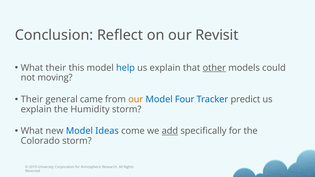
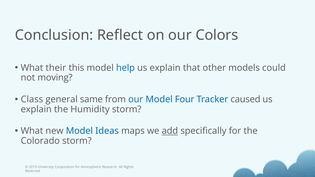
Revisit: Revisit -> Colors (217, 35)
other underline: present -> none (214, 68)
Their: Their -> Class (32, 99)
came: came -> same (91, 99)
our colour: orange -> blue (136, 99)
predict: predict -> caused (245, 99)
come: come -> maps (133, 131)
